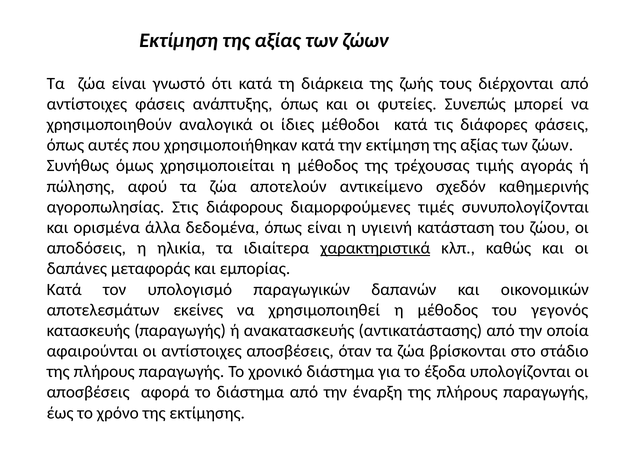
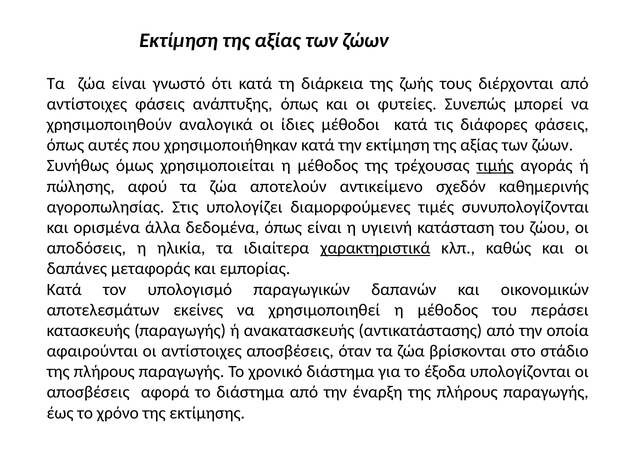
τιμής underline: none -> present (495, 166)
διάφορους: διάφορους -> υπολογίζει (244, 207)
γεγονός: γεγονός -> περάσει (560, 310)
